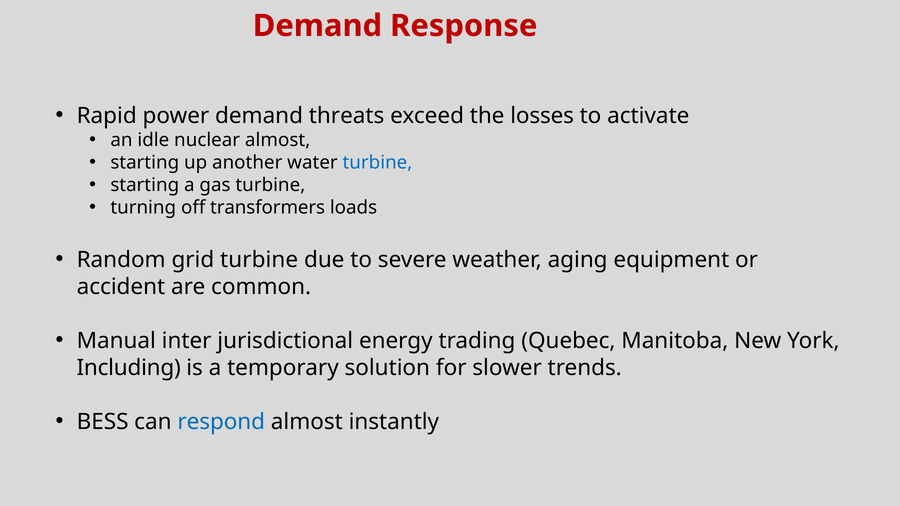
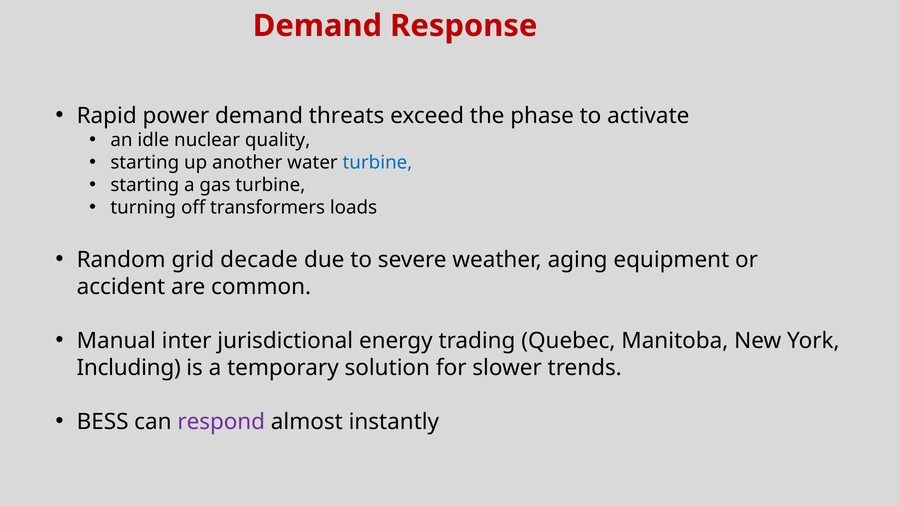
losses: losses -> phase (542, 116)
nuclear almost: almost -> quality (278, 140)
grid turbine: turbine -> decade (259, 260)
respond colour: blue -> purple (221, 422)
